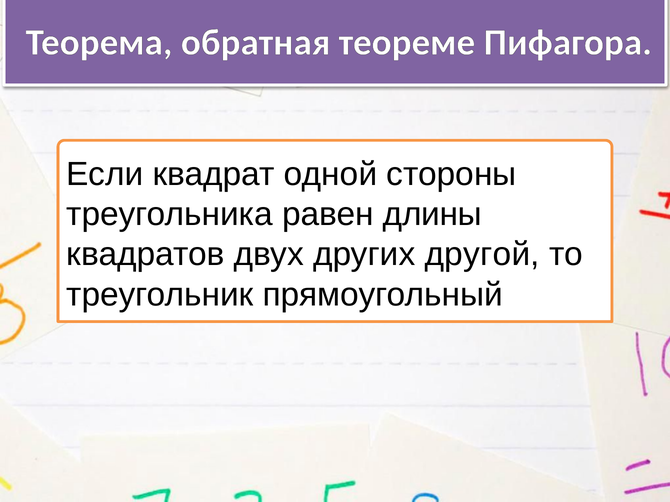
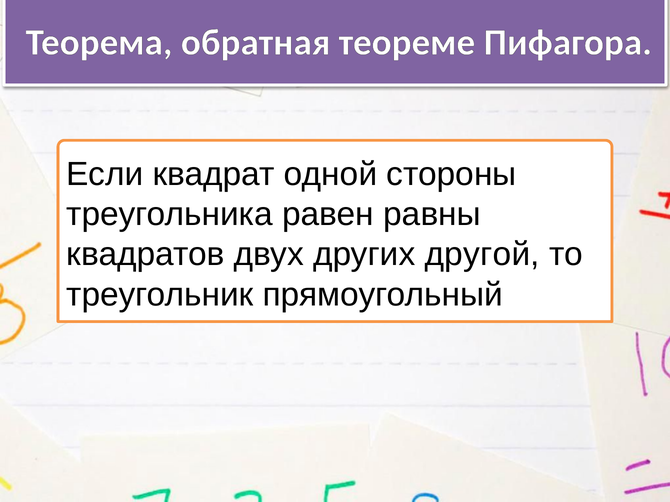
длины: длины -> равны (432, 214)
